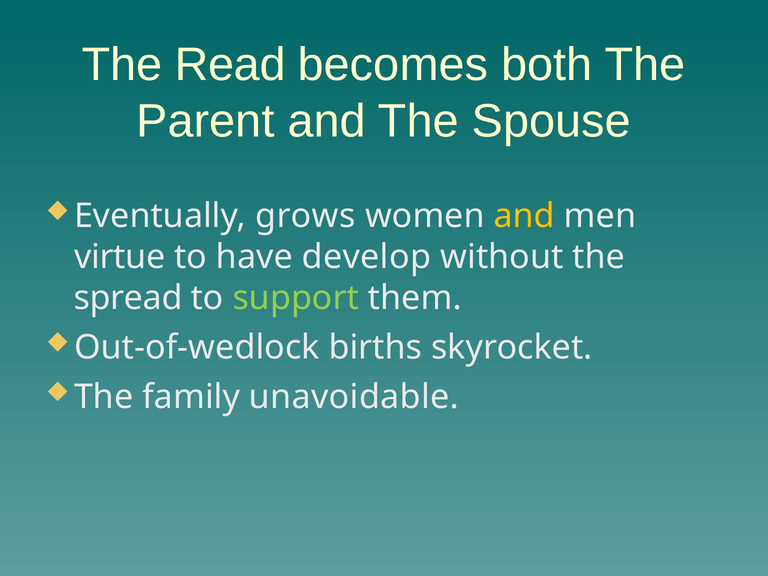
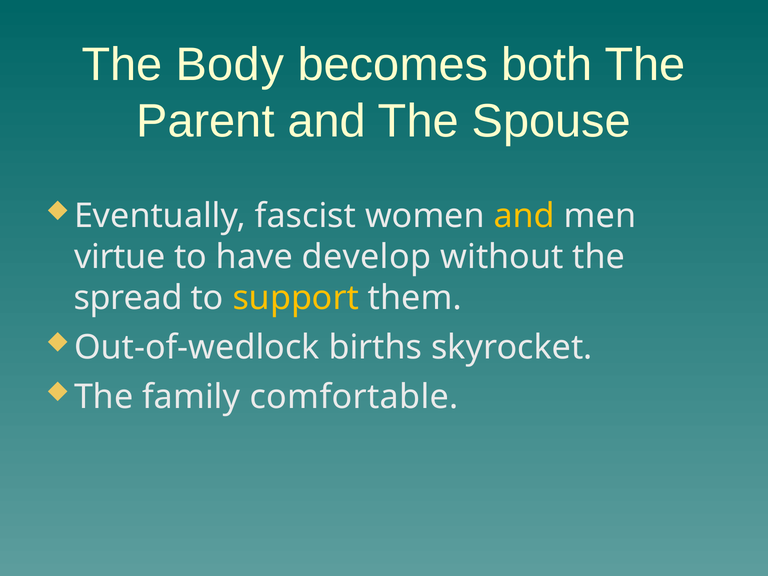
Read: Read -> Body (230, 65)
grows: grows -> fascist (305, 216)
support colour: light green -> yellow (296, 298)
unavoidable: unavoidable -> comfortable (354, 397)
